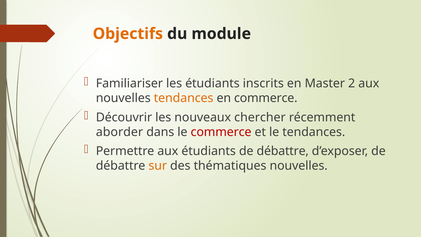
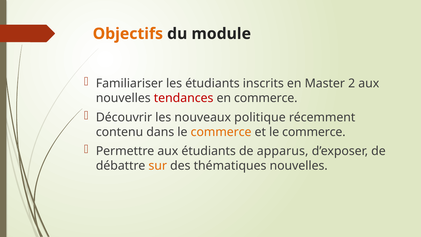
tendances colour: orange -> red (184, 98)
chercher: chercher -> politique (260, 117)
aborder: aborder -> contenu (120, 132)
commerce colour: red -> orange (221, 132)
et le tendances: tendances -> commerce (314, 132)
étudiants de débattre: débattre -> apparus (283, 151)
